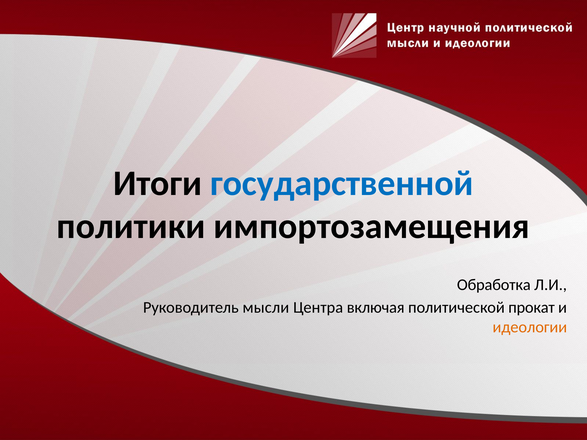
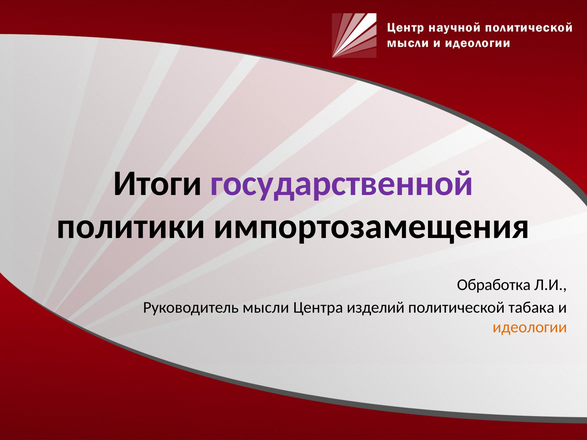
государственной colour: blue -> purple (342, 183)
включая: включая -> изделий (376, 308)
прокат: прокат -> табака (531, 308)
